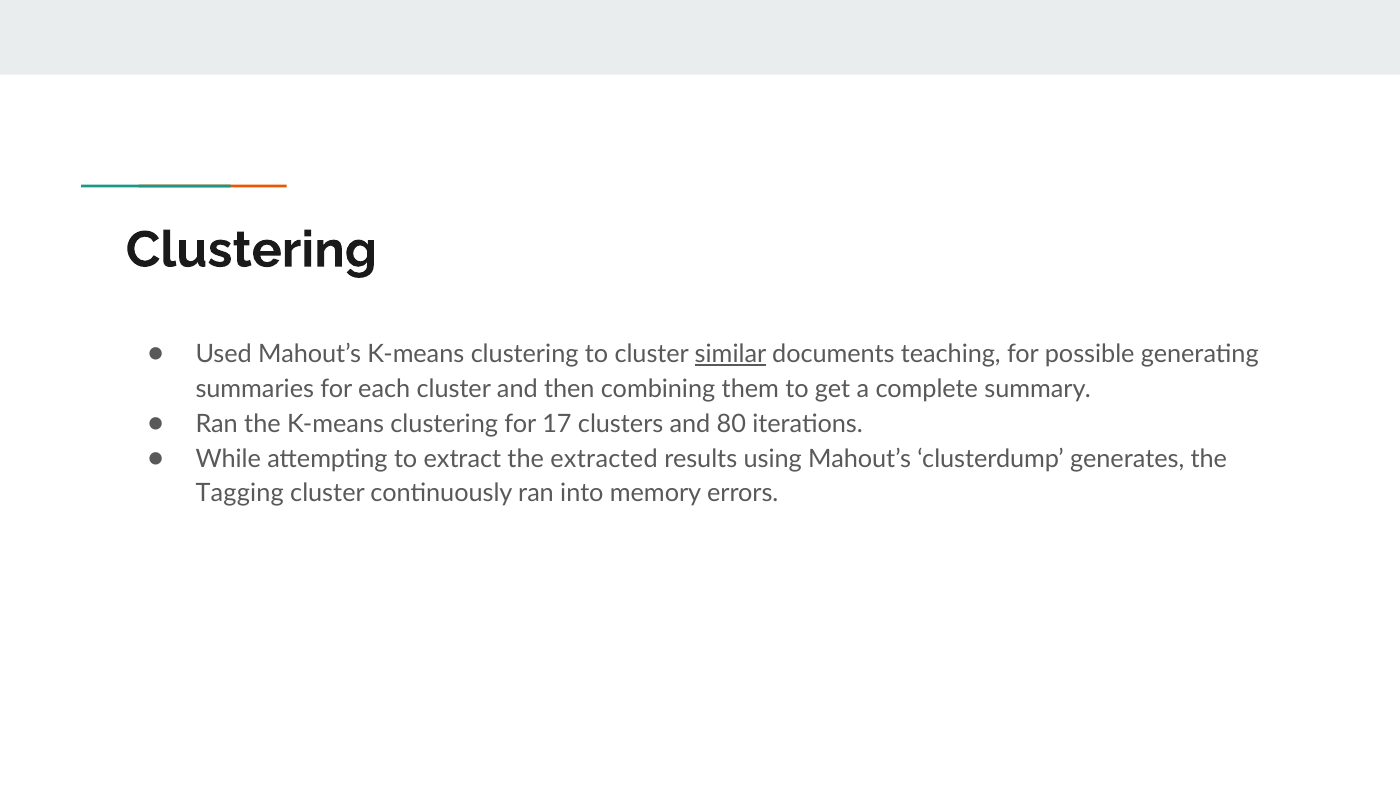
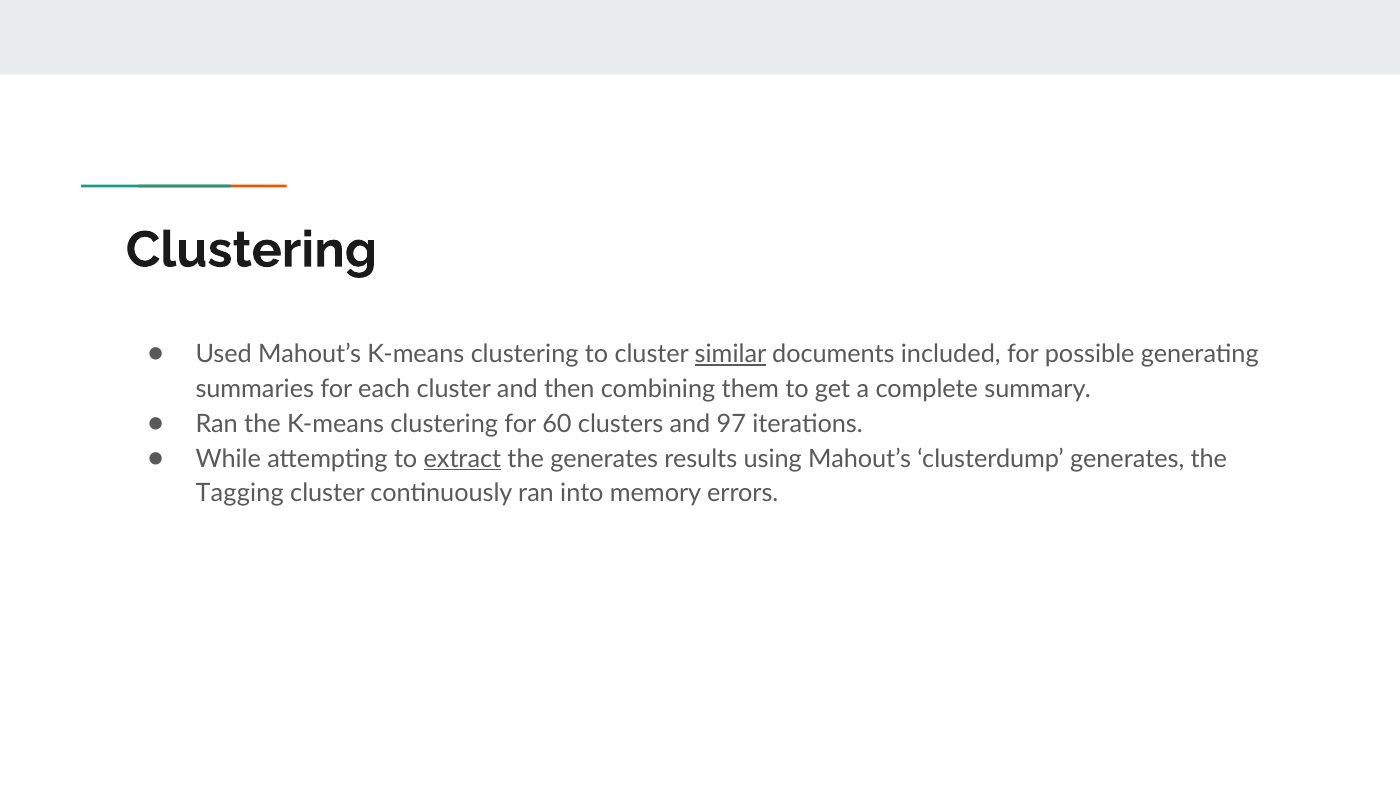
teaching: teaching -> included (951, 354)
17: 17 -> 60 (557, 424)
80: 80 -> 97 (731, 424)
extract underline: none -> present (462, 458)
the extracted: extracted -> generates (604, 458)
